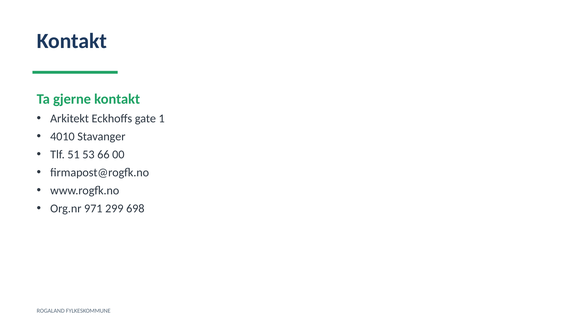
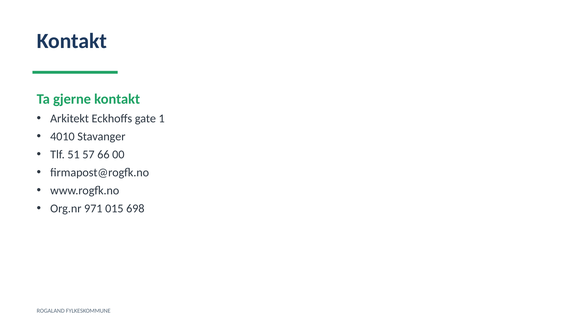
53: 53 -> 57 (88, 155)
299: 299 -> 015 (114, 209)
